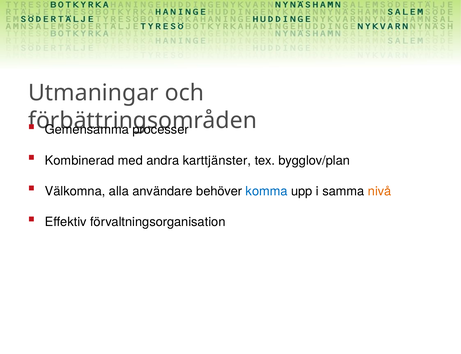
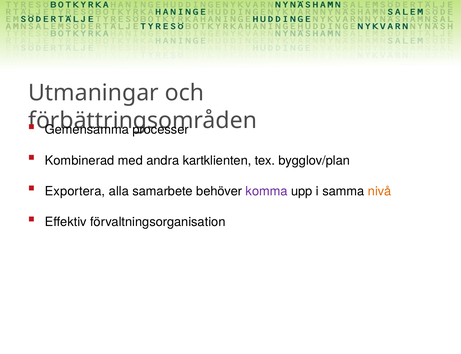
karttjänster: karttjänster -> kartklienten (217, 160)
Välkomna: Välkomna -> Exportera (75, 191)
användare: användare -> samarbete (163, 191)
komma colour: blue -> purple (267, 191)
